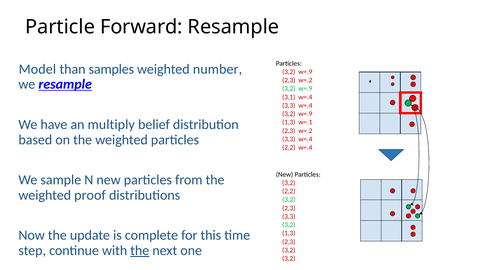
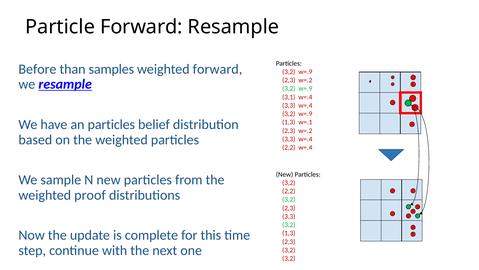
Model: Model -> Before (37, 69)
weighted number: number -> forward (218, 69)
an multiply: multiply -> particles (111, 124)
the underline: present -> none (140, 250)
